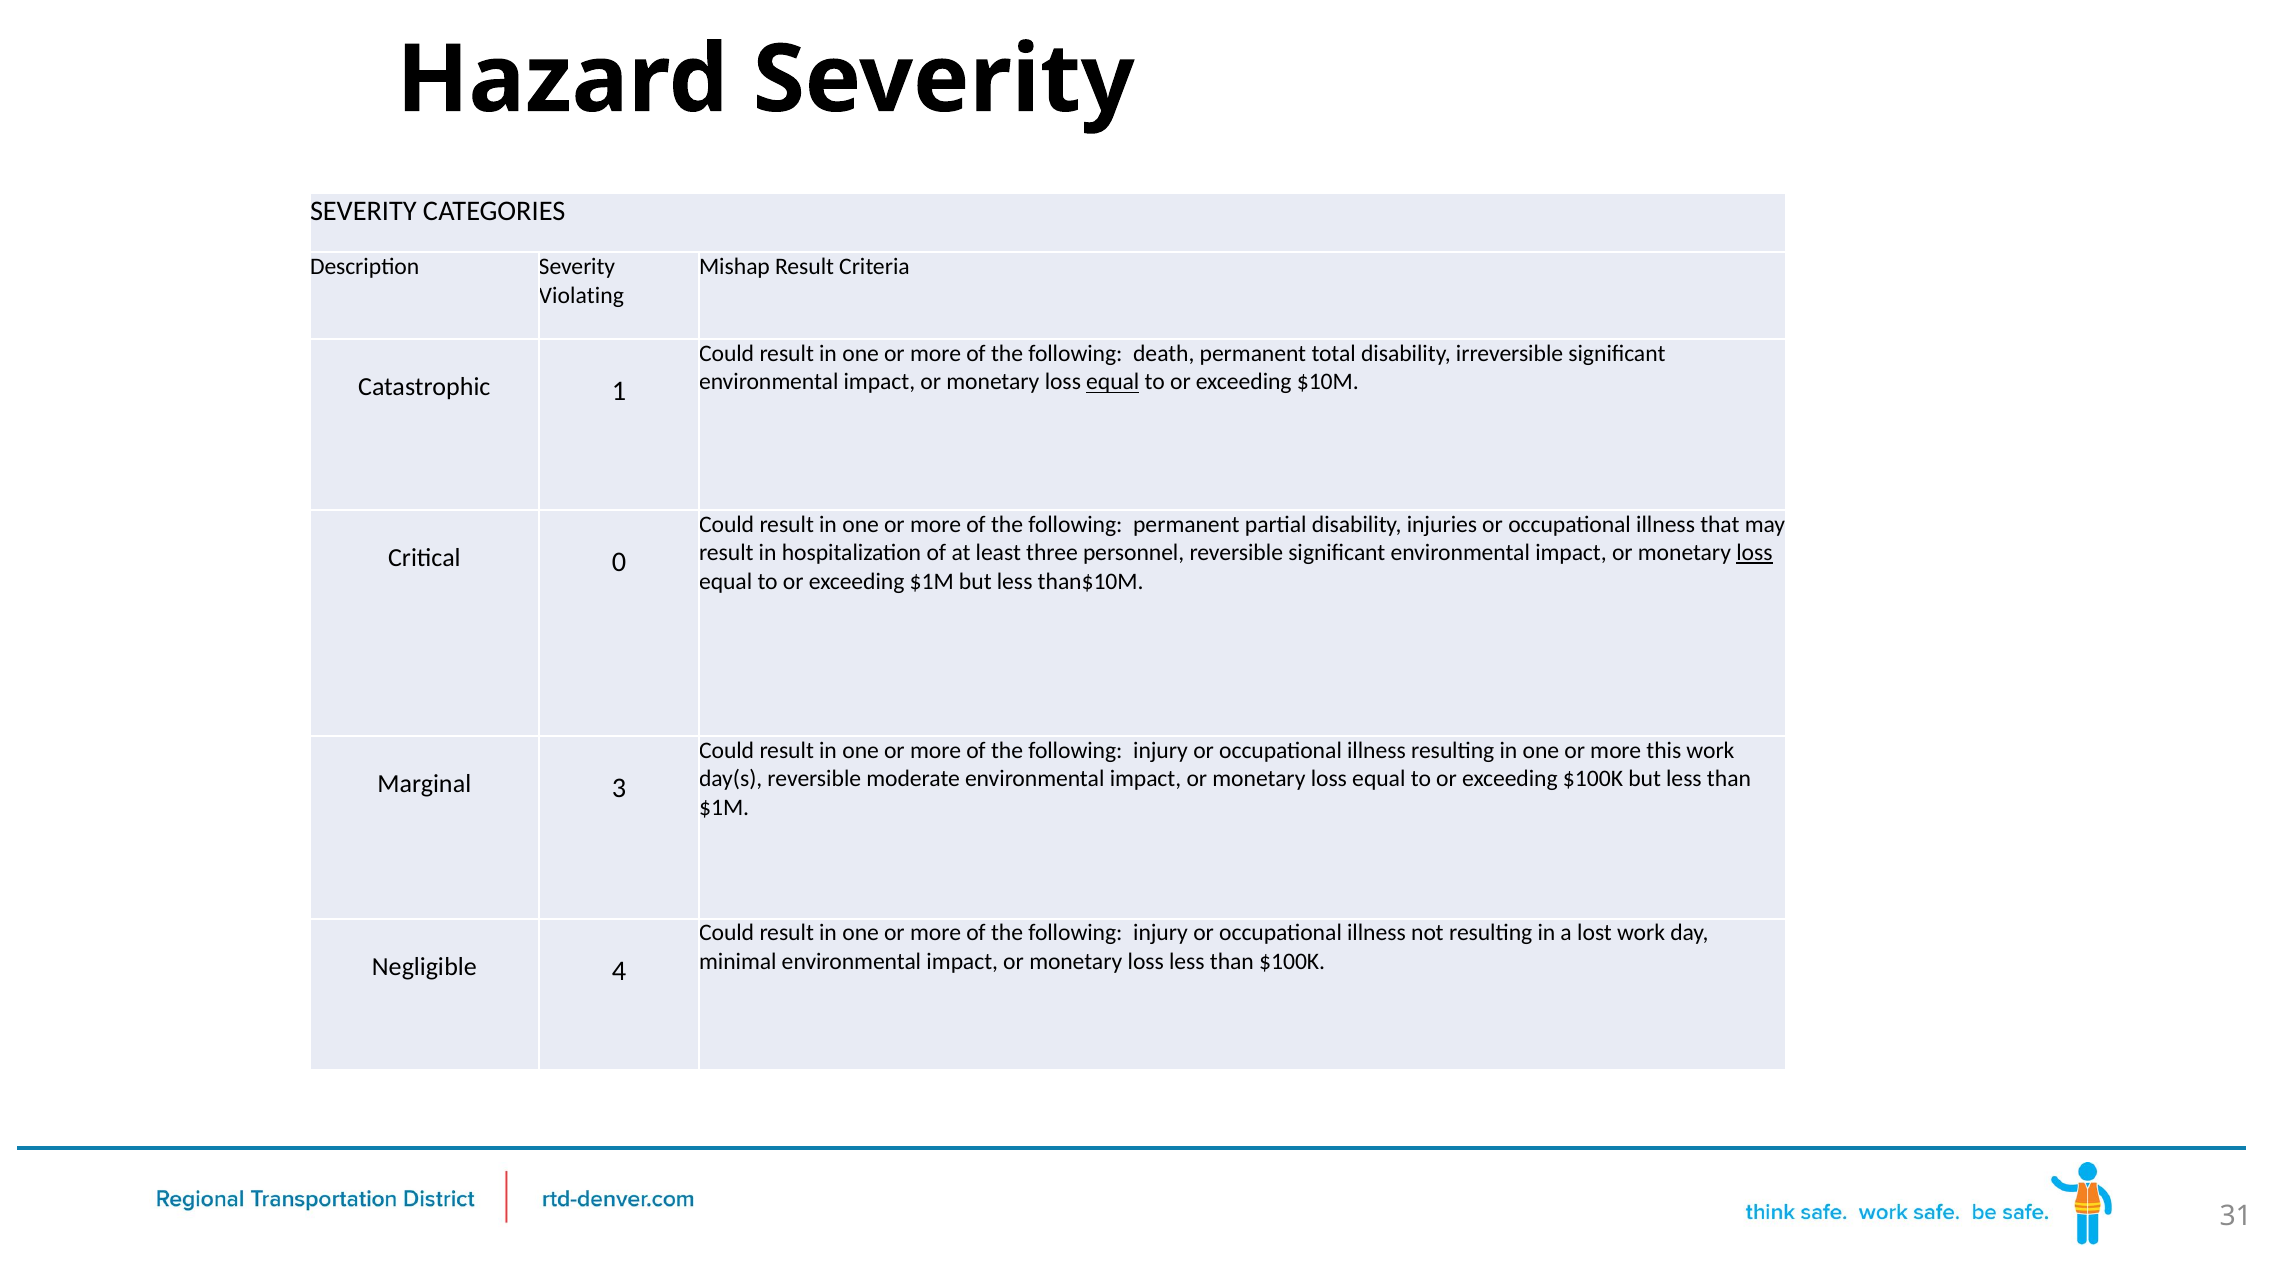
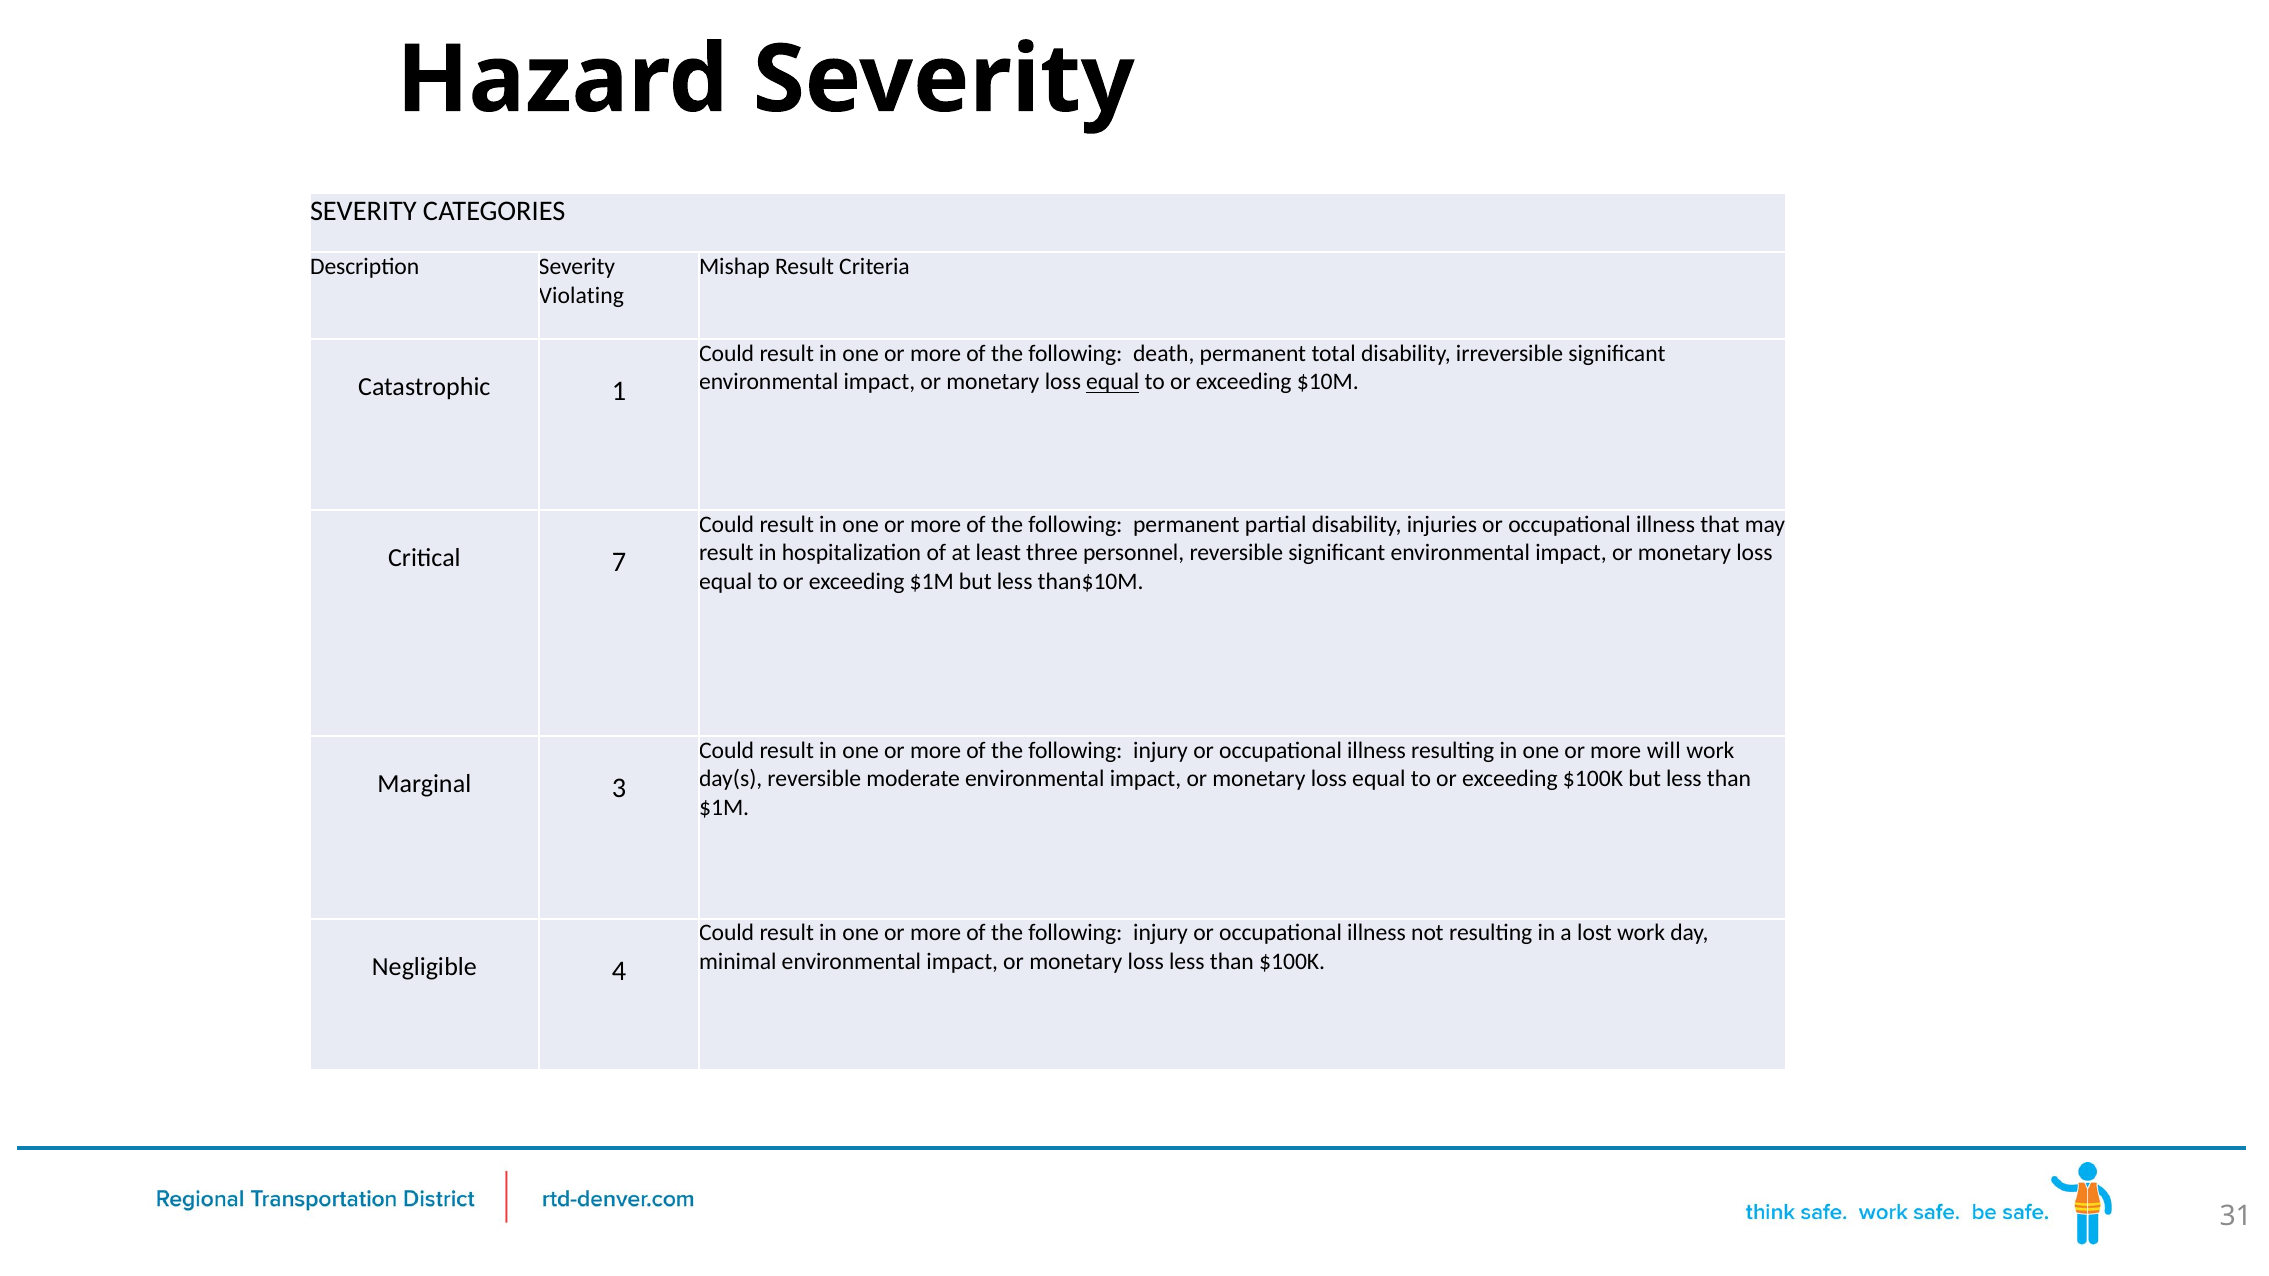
loss underline: present -> none (1754, 553)
0: 0 -> 7 (619, 562)
this: this -> will (1664, 751)
